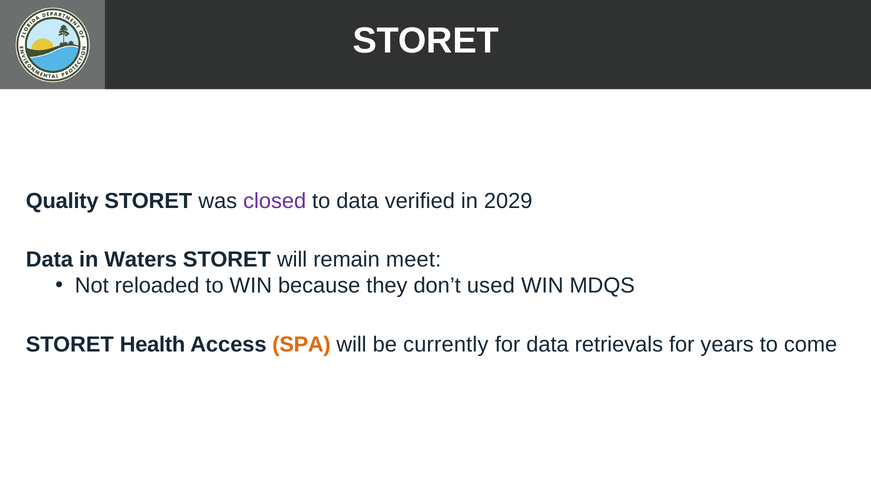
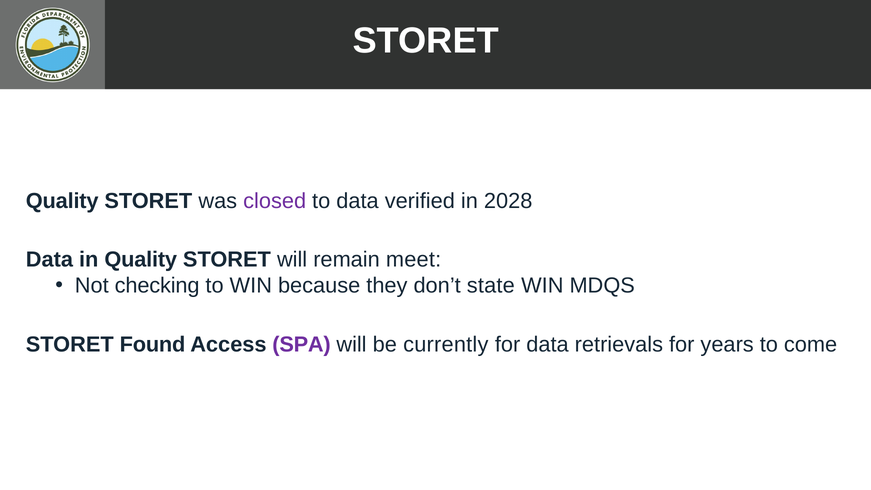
2029: 2029 -> 2028 (508, 201)
in Waters: Waters -> Quality (141, 260)
reloaded: reloaded -> checking (157, 286)
used: used -> state (491, 286)
Health: Health -> Found (153, 345)
SPA colour: orange -> purple (302, 345)
